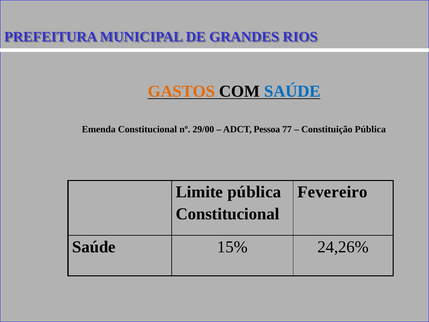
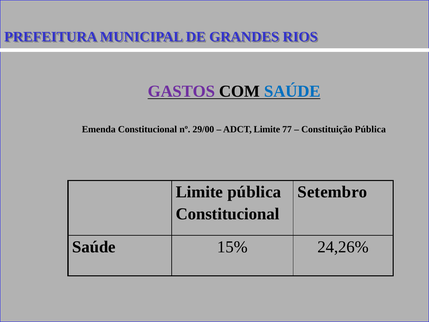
GASTOS colour: orange -> purple (181, 91)
ADCT Pessoa: Pessoa -> Limite (267, 129)
Fevereiro: Fevereiro -> Setembro (332, 192)
